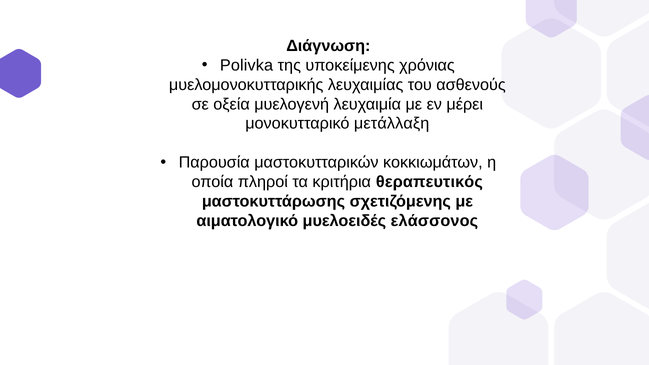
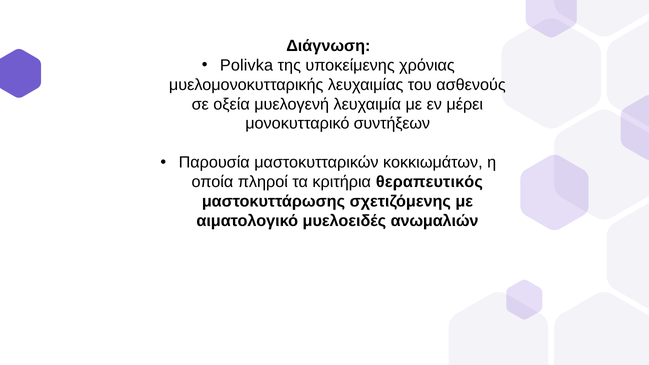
μετάλλαξη: μετάλλαξη -> συντήξεων (392, 124)
ελάσσονος: ελάσσονος -> ανωμαλιών (435, 221)
